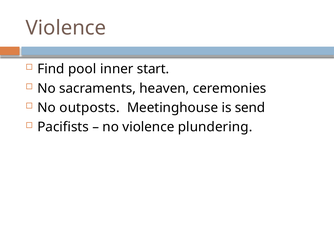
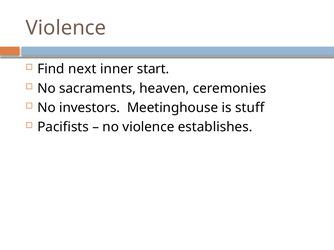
pool: pool -> next (82, 69)
outposts: outposts -> investors (90, 108)
send: send -> stuff (250, 108)
plundering: plundering -> establishes (215, 127)
